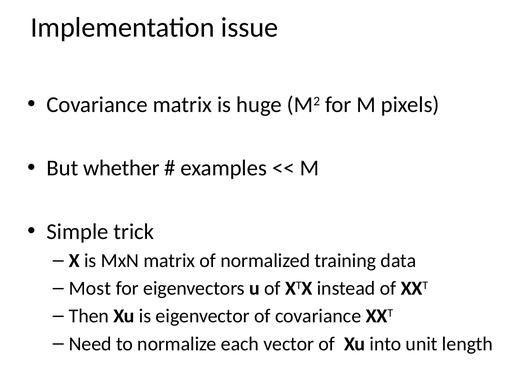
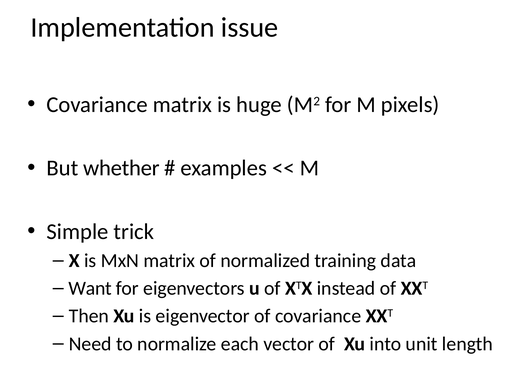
Most: Most -> Want (90, 288)
